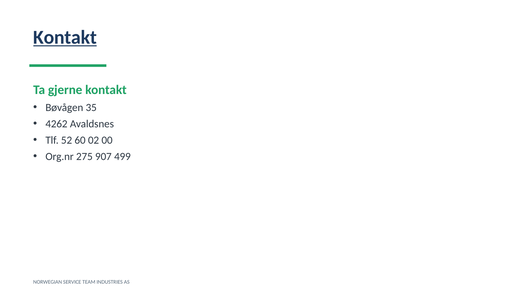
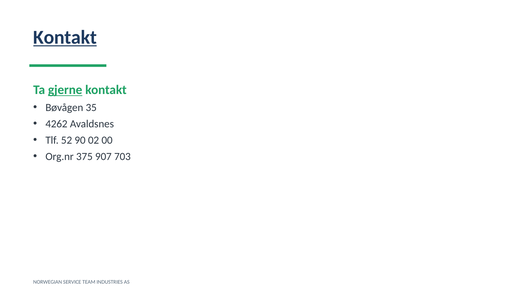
gjerne underline: none -> present (65, 90)
60: 60 -> 90 (80, 140)
275: 275 -> 375 (84, 156)
499: 499 -> 703 (122, 156)
